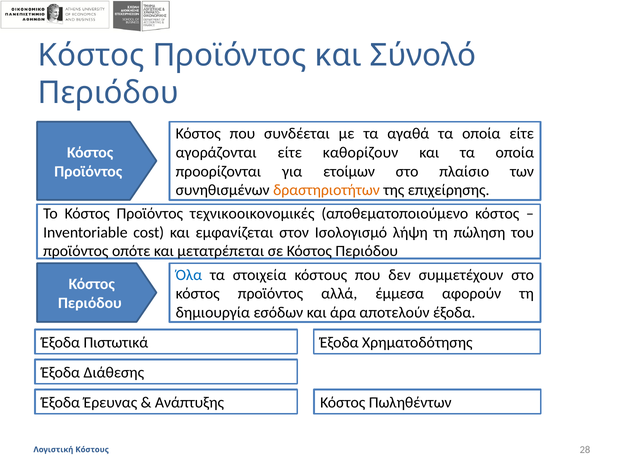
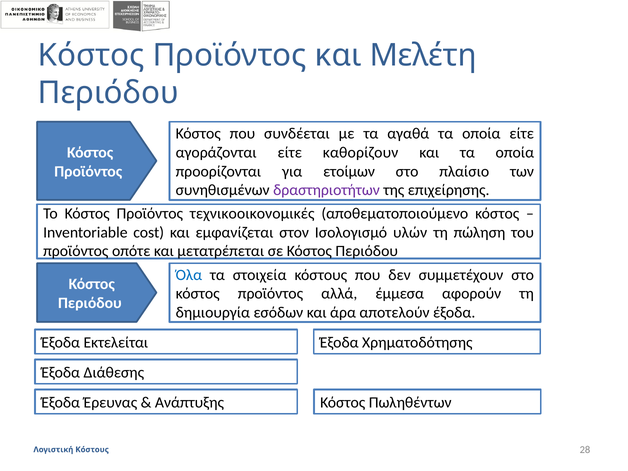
Σύνολό: Σύνολό -> Μελέτη (423, 55)
δραστηριοτήτων colour: orange -> purple (326, 190)
λήψη: λήψη -> υλών (410, 232)
Πιστωτικά: Πιστωτικά -> Εκτελείται (116, 343)
